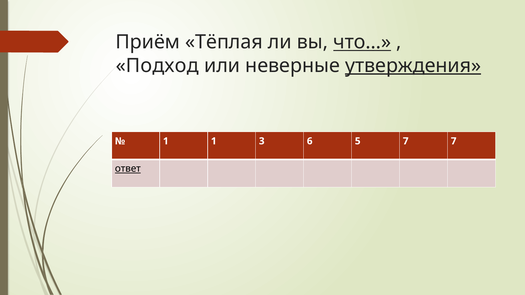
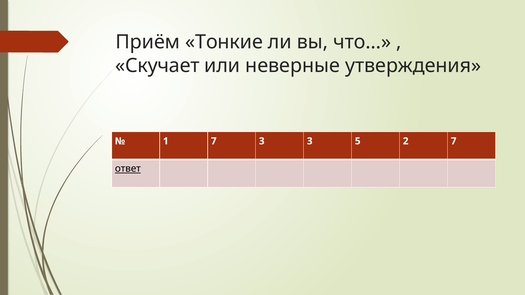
Тёплая: Тёплая -> Тонкие (224, 42)
что… underline: present -> none (362, 42)
Подход: Подход -> Скучает (157, 66)
утверждения underline: present -> none (413, 66)
1 1: 1 -> 7 (214, 141)
3 6: 6 -> 3 (310, 141)
5 7: 7 -> 2 (406, 141)
